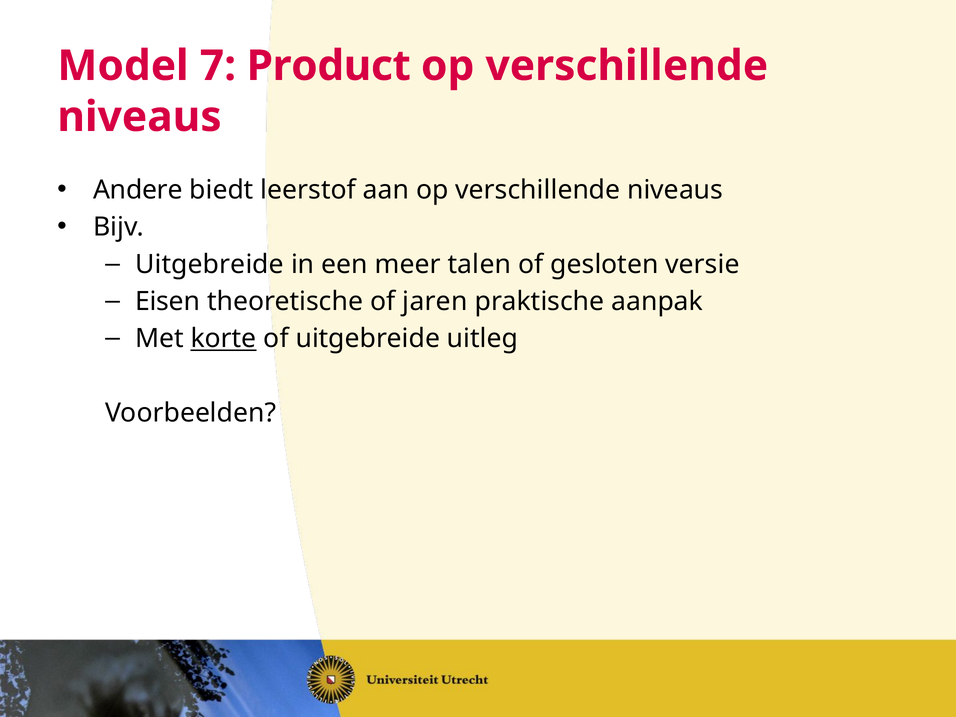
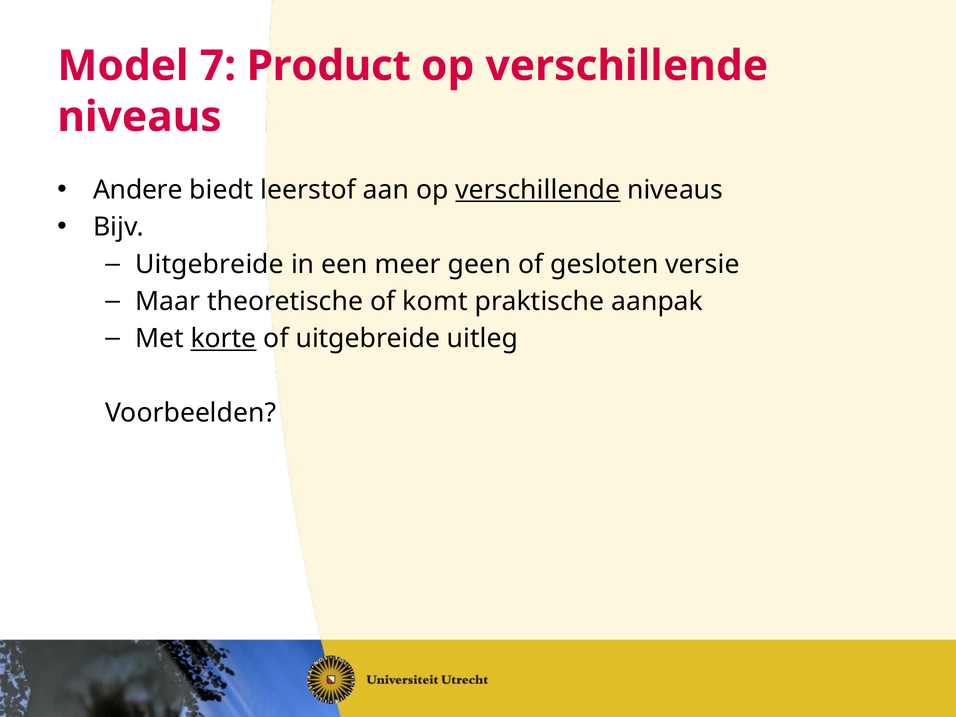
verschillende underline: none -> present (538, 190)
talen: talen -> geen (479, 264)
Eisen: Eisen -> Maar (168, 301)
jaren: jaren -> komt (435, 301)
